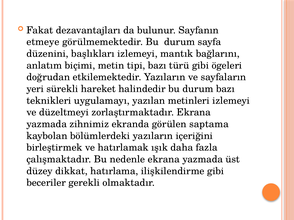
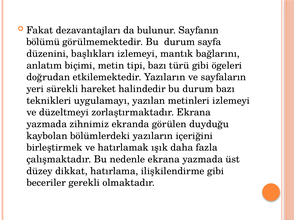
etmeye: etmeye -> bölümü (43, 42)
saptama: saptama -> duyduğu (209, 124)
